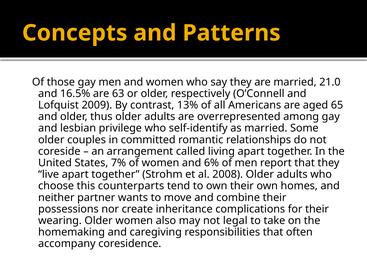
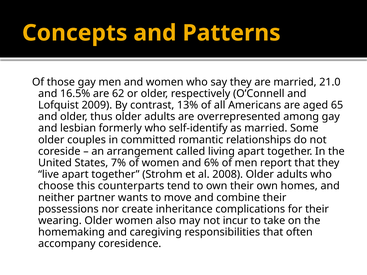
63: 63 -> 62 (118, 94)
privilege: privilege -> formerly (120, 128)
legal: legal -> incur (235, 221)
